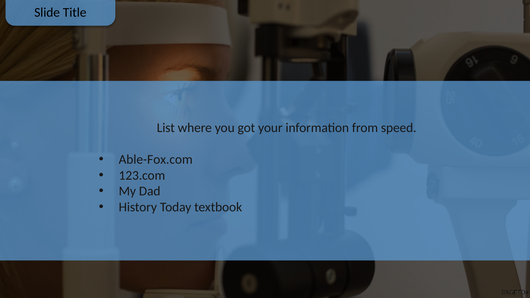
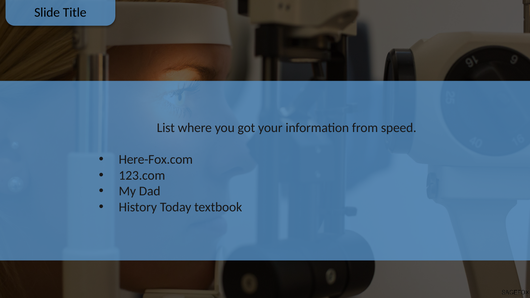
Able-Fox.com: Able-Fox.com -> Here-Fox.com (156, 160)
